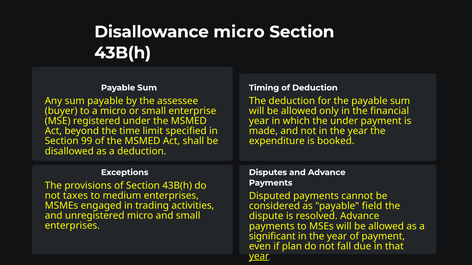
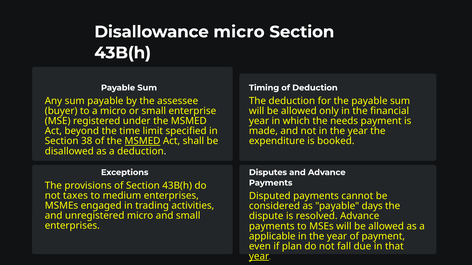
the under: under -> needs (344, 121)
99: 99 -> 38 (87, 141)
MSMED underline: none -> present (142, 141)
field: field -> days (372, 206)
significant: significant -> applicable (272, 237)
